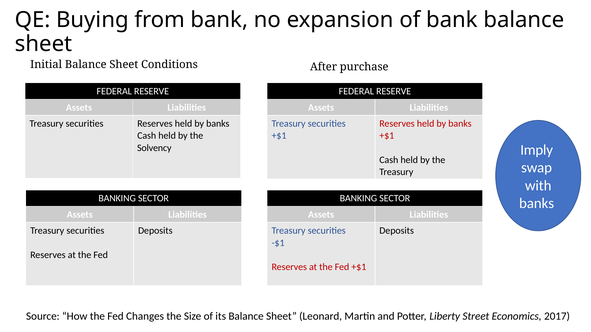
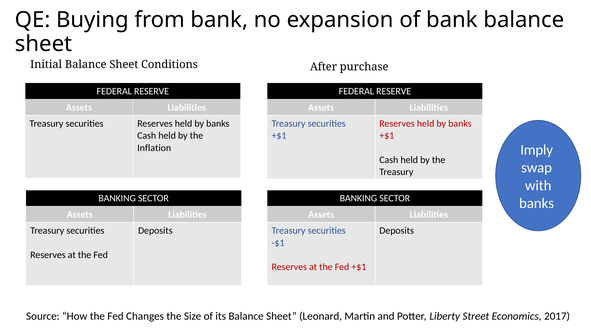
Solvency: Solvency -> Inflation (154, 148)
